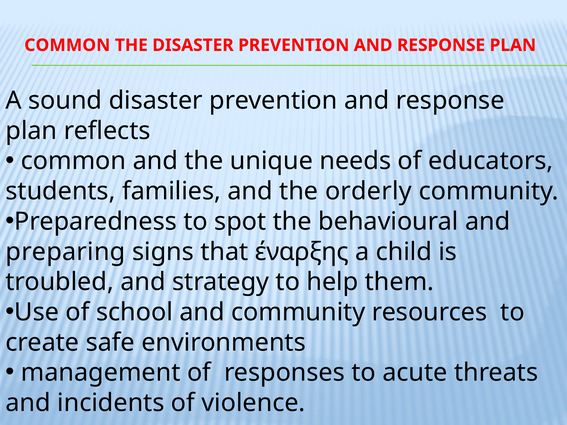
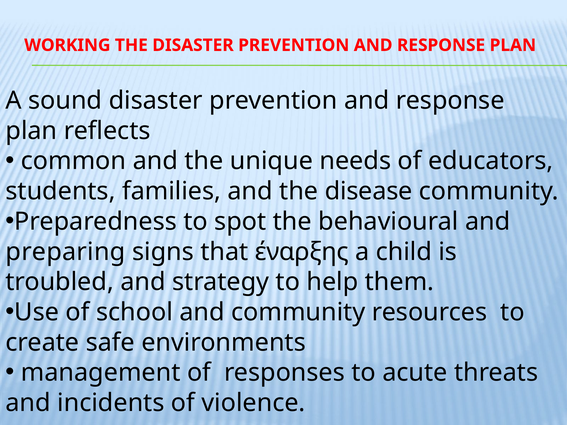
COMMON: COMMON -> WORKING (67, 45)
orderly: orderly -> disease (369, 191)
